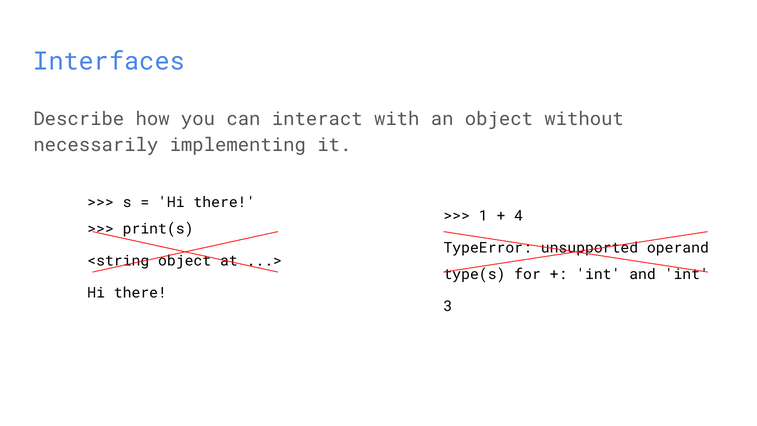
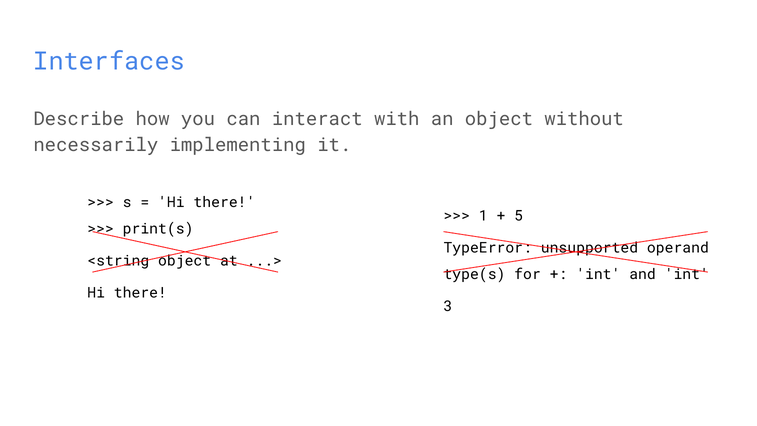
4: 4 -> 5 (519, 216)
